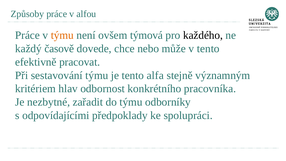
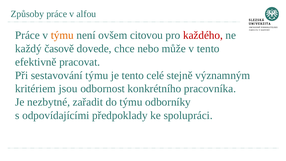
týmová: týmová -> citovou (146, 35)
každého colour: black -> red (203, 35)
alfa: alfa -> celé (155, 75)
hlav: hlav -> jsou (68, 89)
